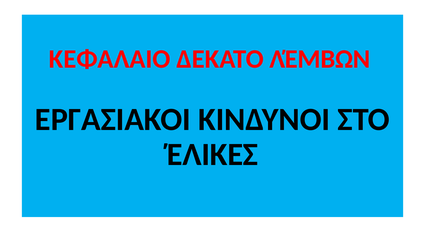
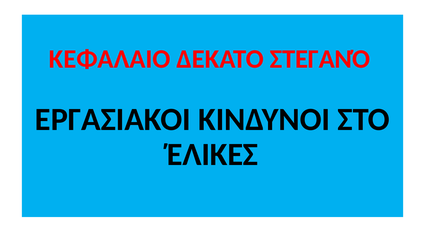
ΛΈΜΒΩΝ: ΛΈΜΒΩΝ -> ΣΤΕΓΑΝΌ (320, 59)
